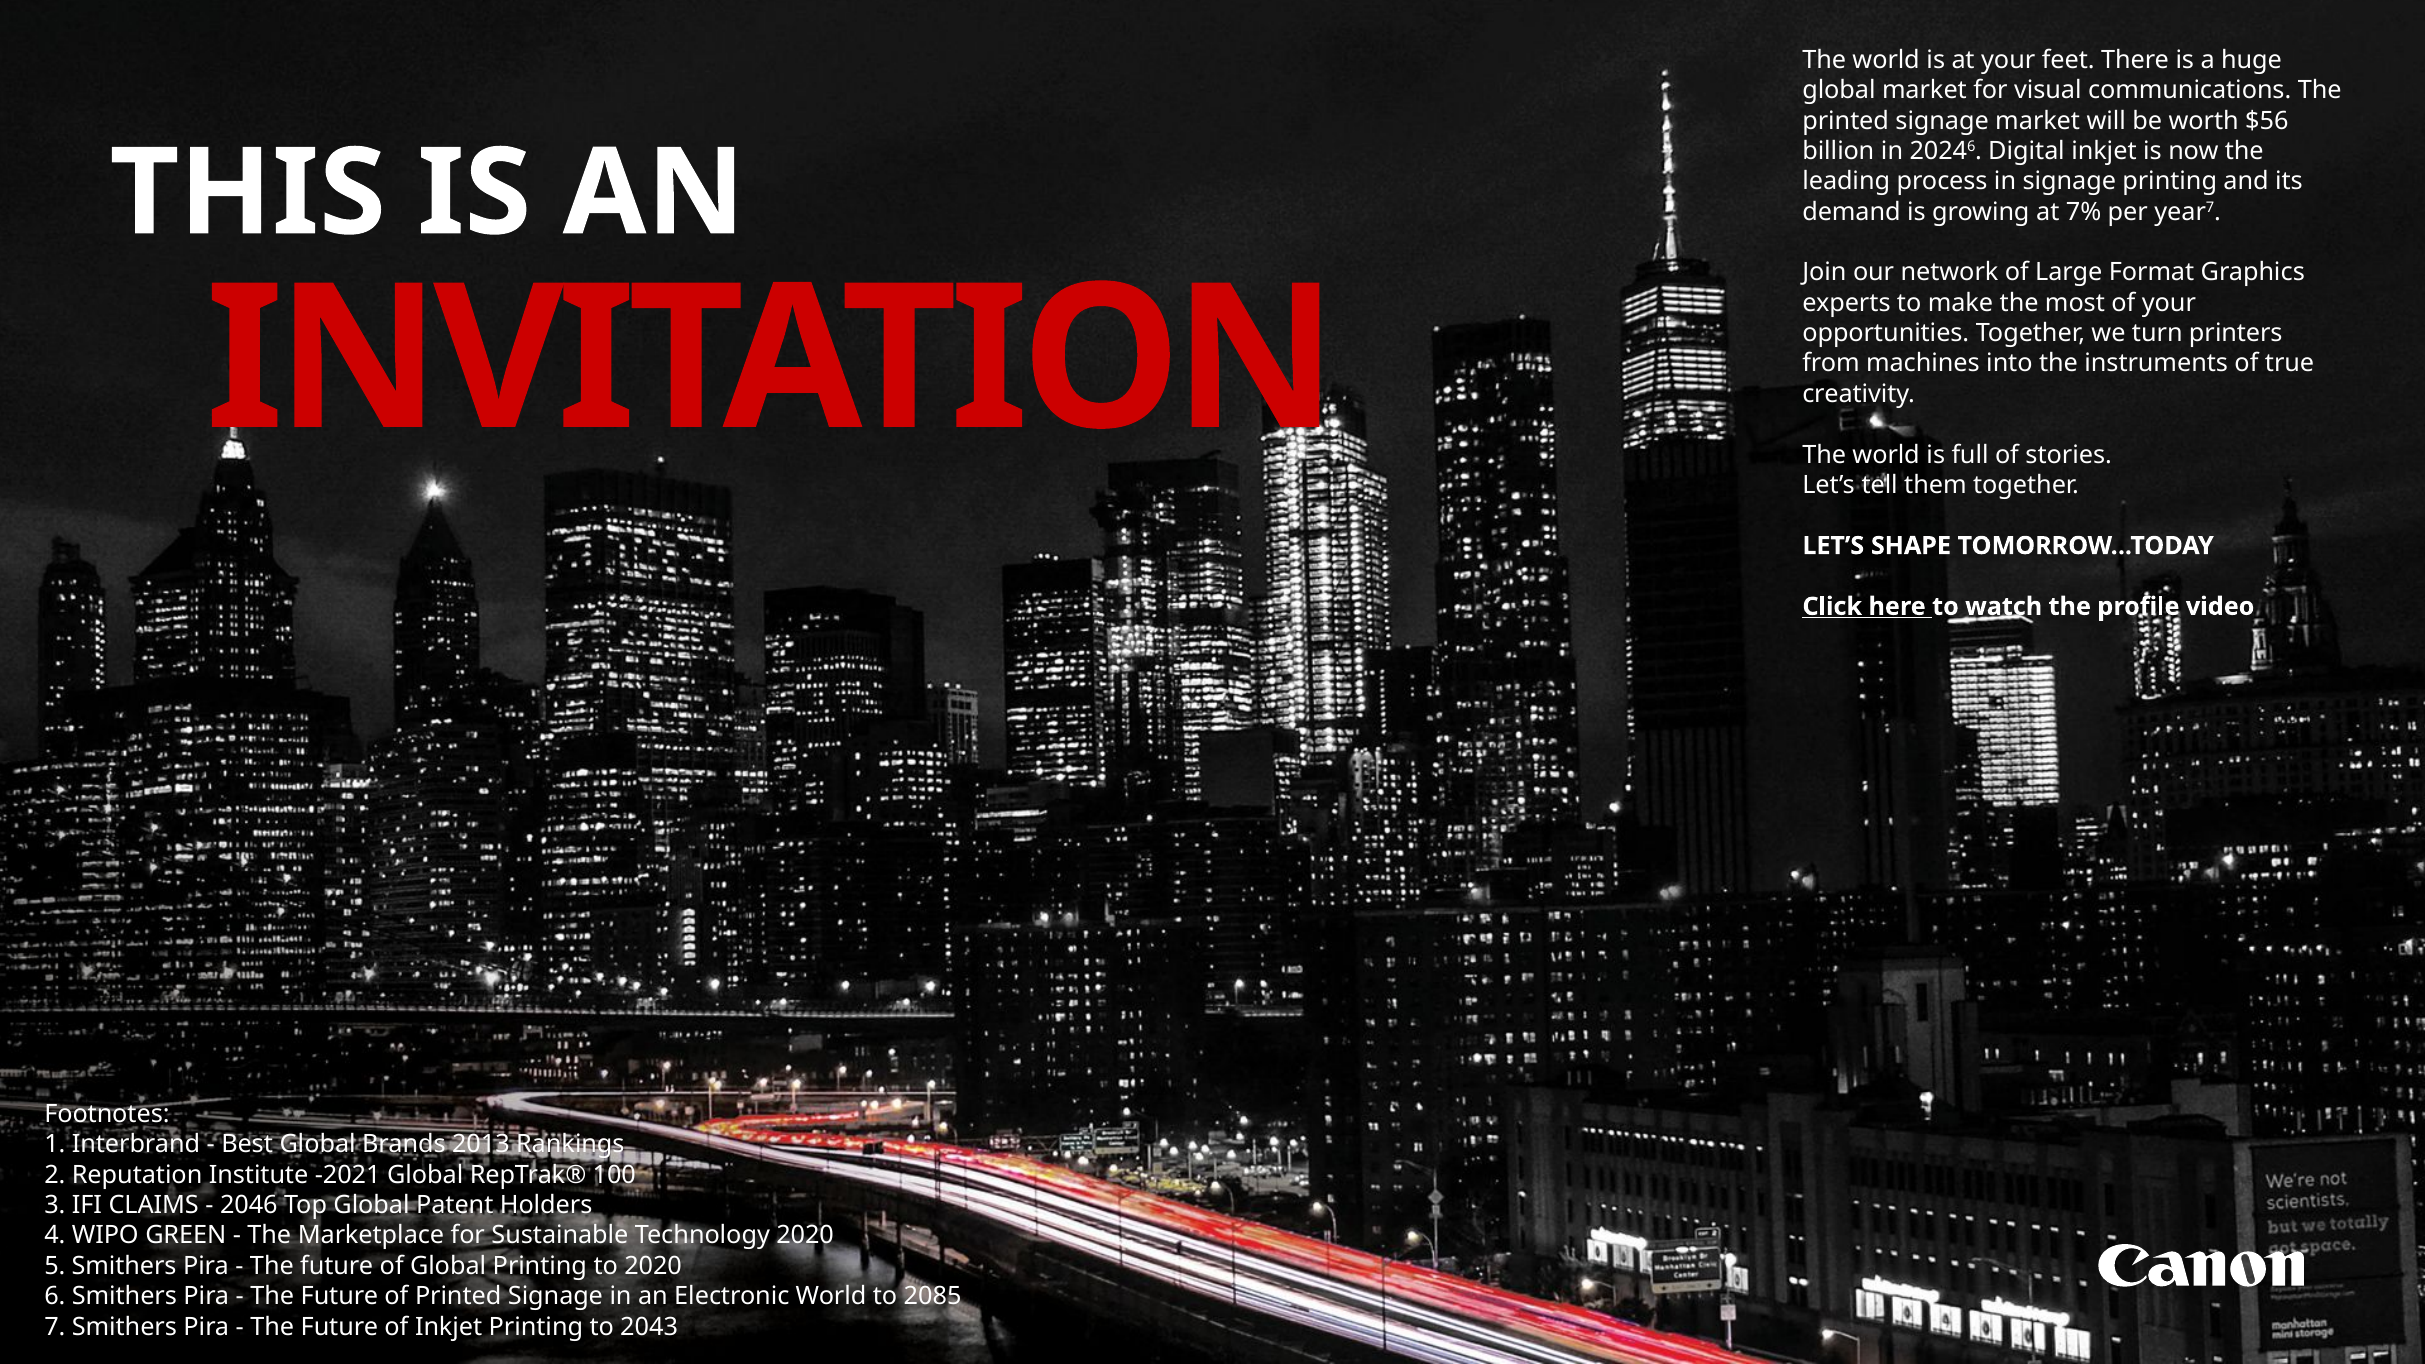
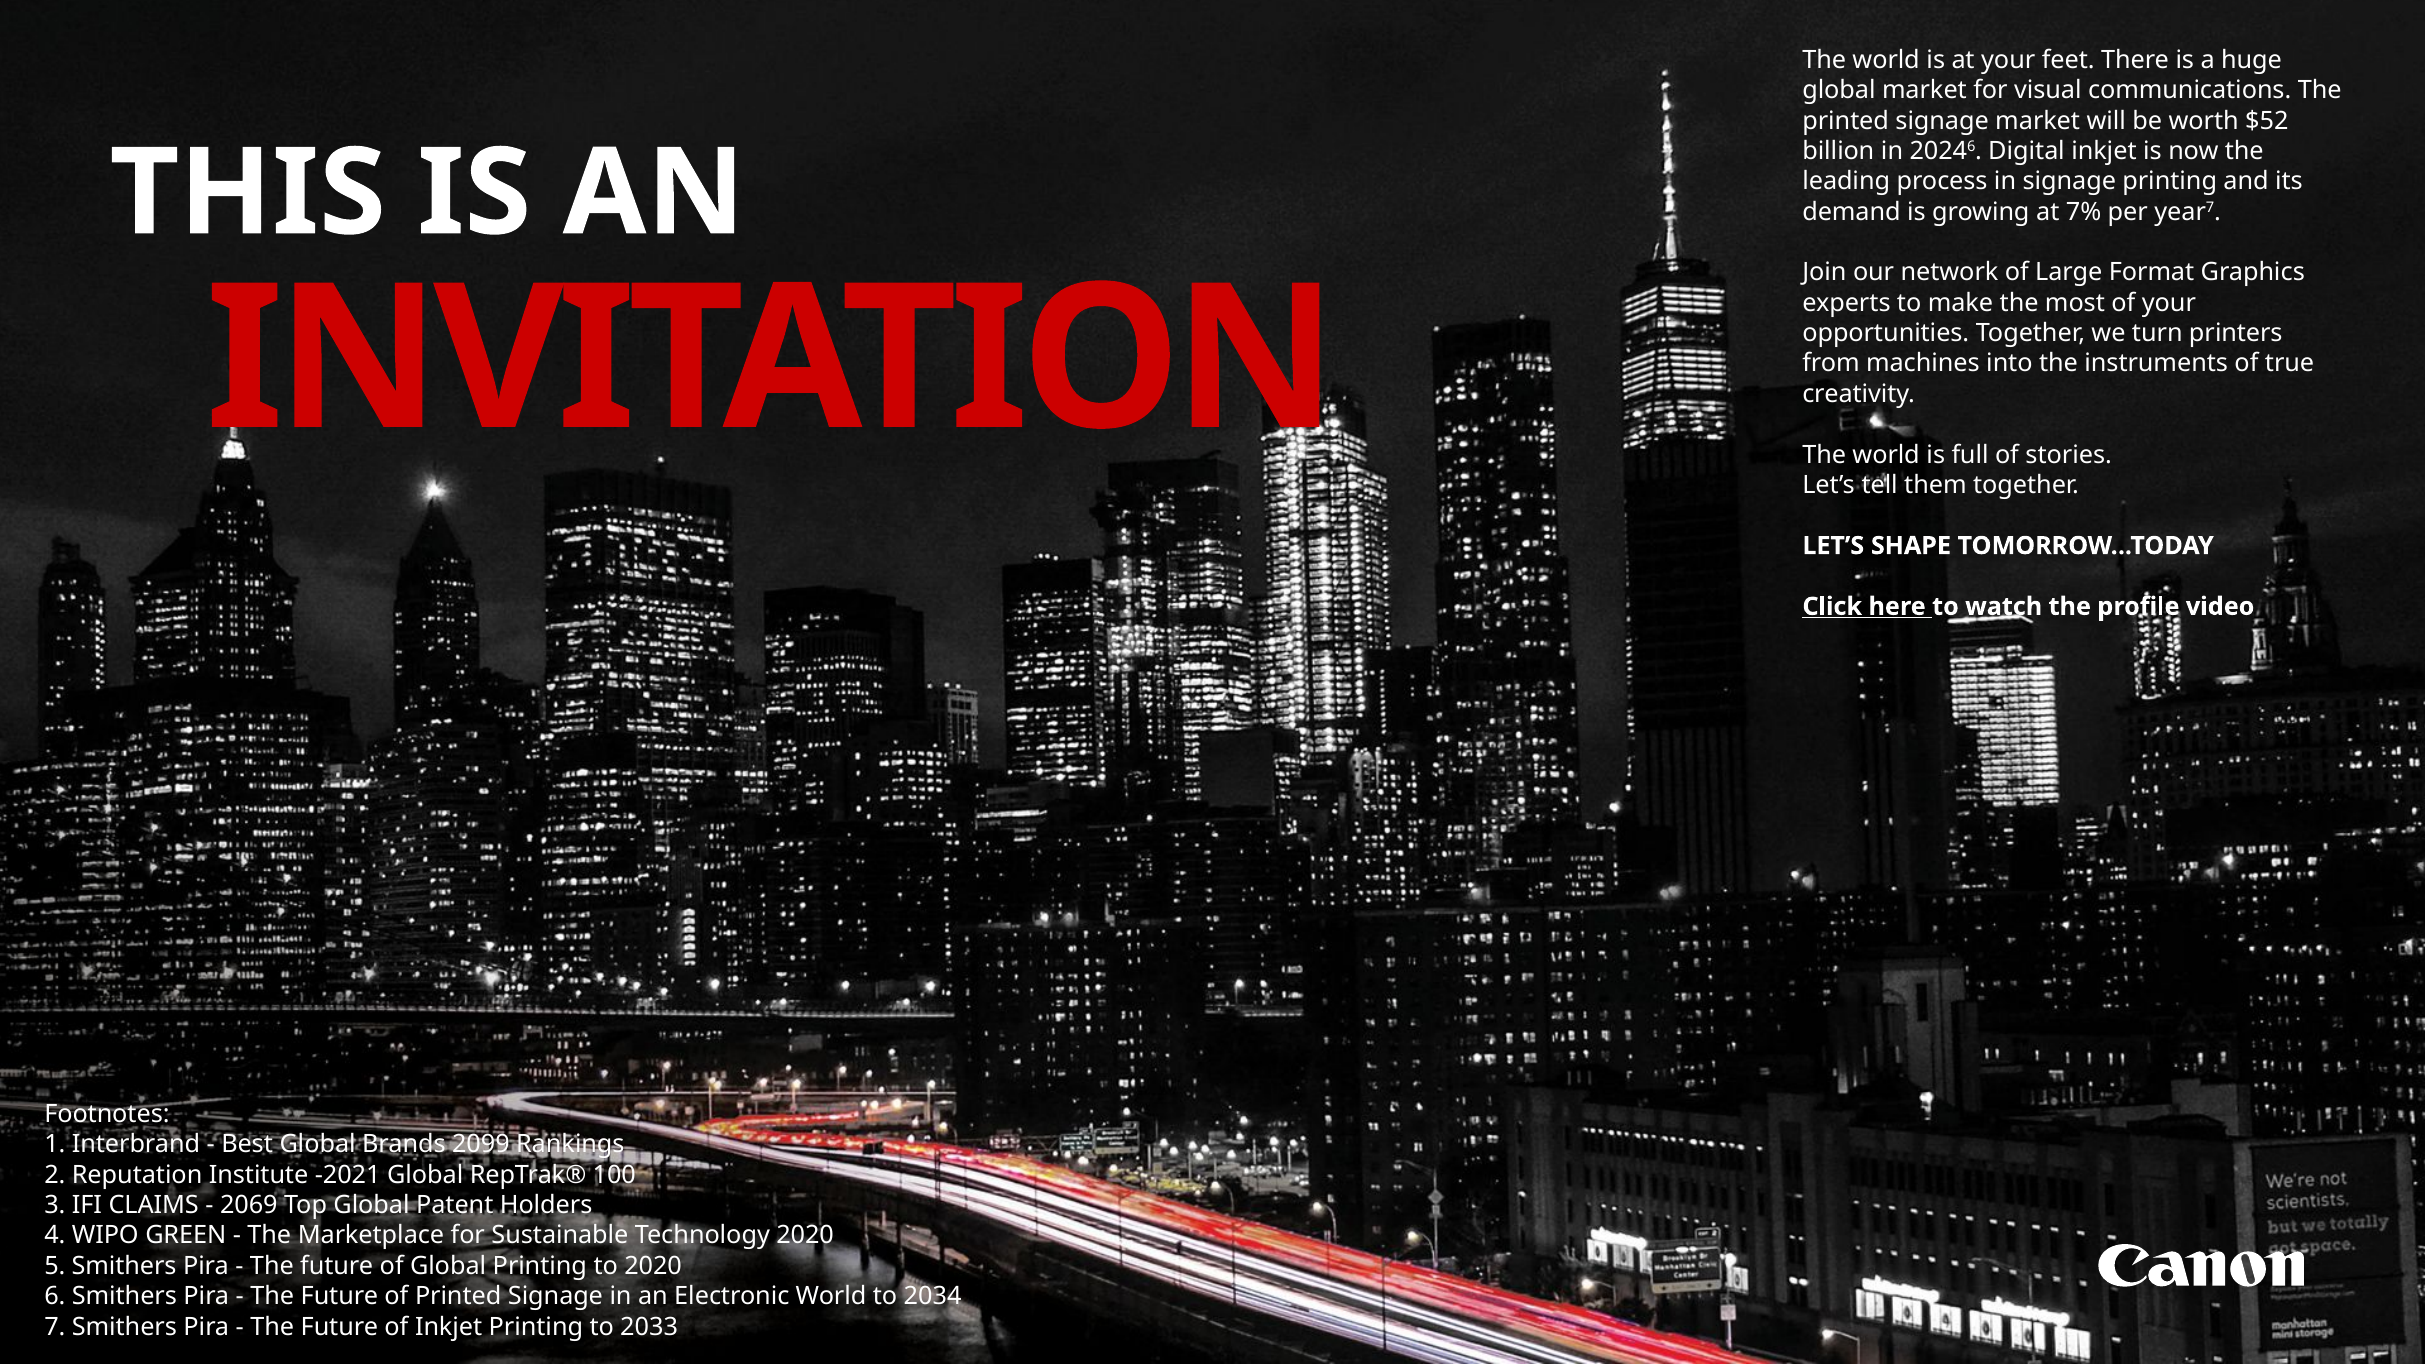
$56: $56 -> $52 (2267, 121)
2013: 2013 -> 2099 (481, 1145)
2046: 2046 -> 2069 (249, 1205)
2085: 2085 -> 2034 (933, 1296)
2043: 2043 -> 2033 (649, 1327)
